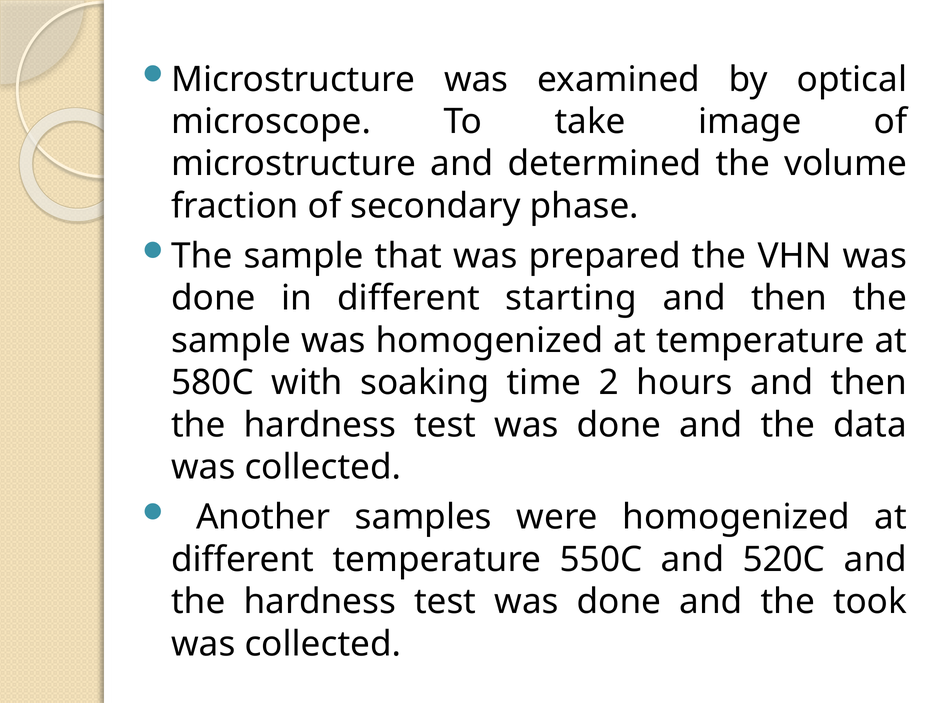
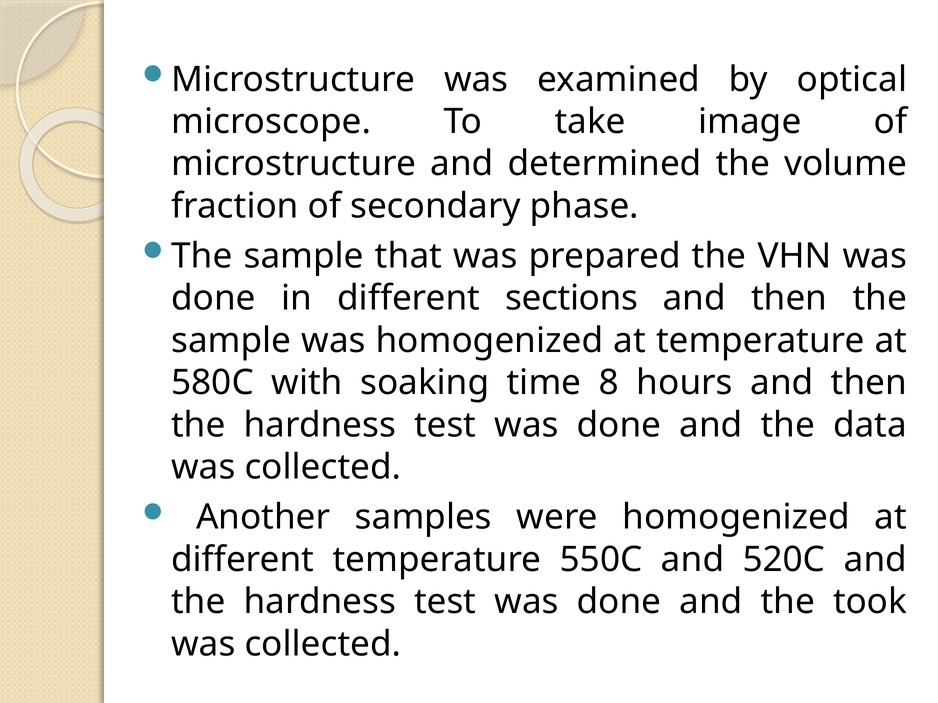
starting: starting -> sections (572, 299)
2: 2 -> 8 (609, 383)
